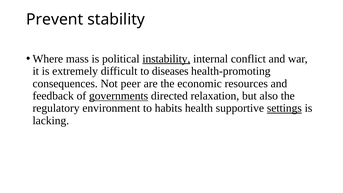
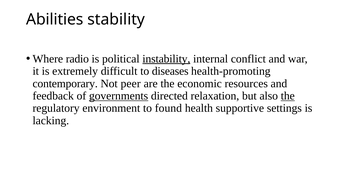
Prevent: Prevent -> Abilities (55, 19)
mass: mass -> radio (77, 59)
consequences: consequences -> contemporary (65, 83)
the underline: none -> present (288, 96)
habits: habits -> found (168, 108)
settings underline: present -> none (284, 108)
